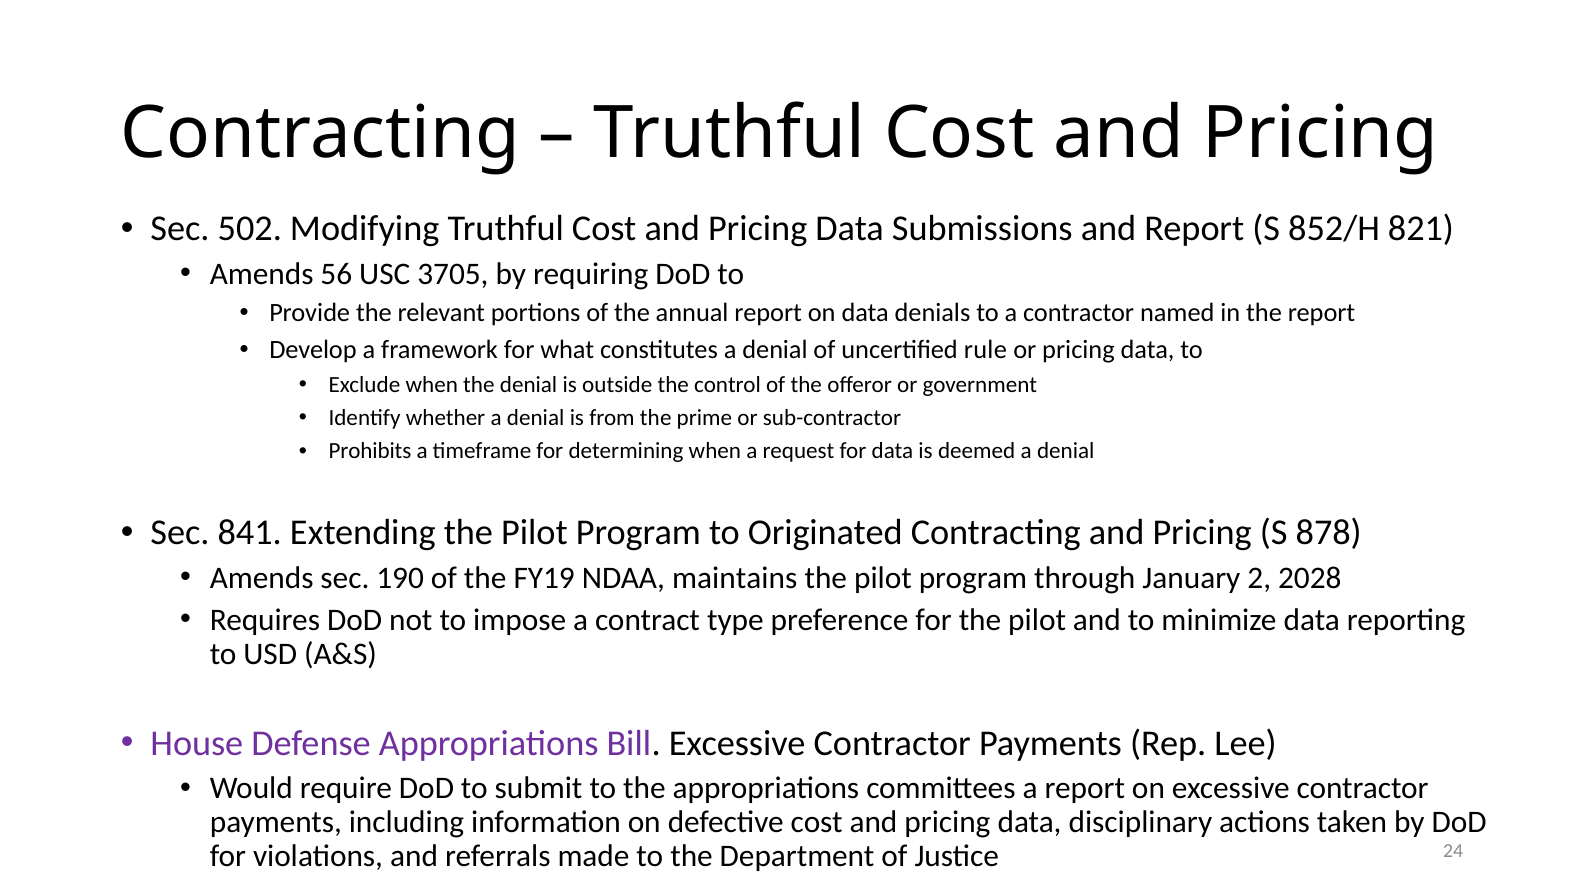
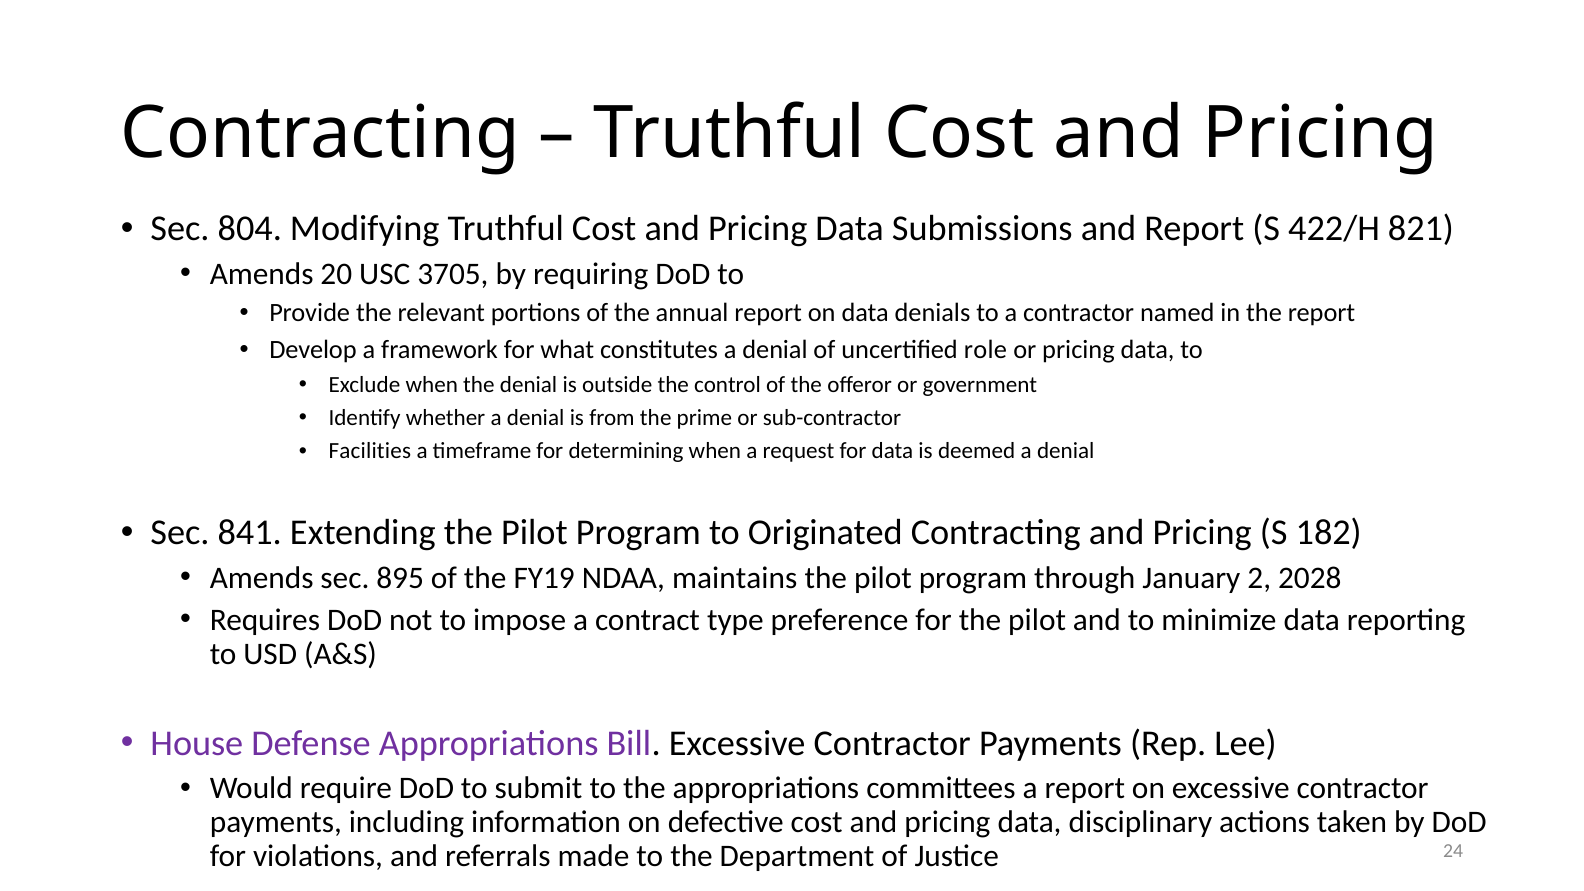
502: 502 -> 804 (250, 229)
852/H: 852/H -> 422/H (1334, 229)
56: 56 -> 20 (336, 274)
rule: rule -> role (985, 350)
Prohibits: Prohibits -> Facilities (370, 451)
878: 878 -> 182 (1329, 533)
190: 190 -> 895 (400, 578)
